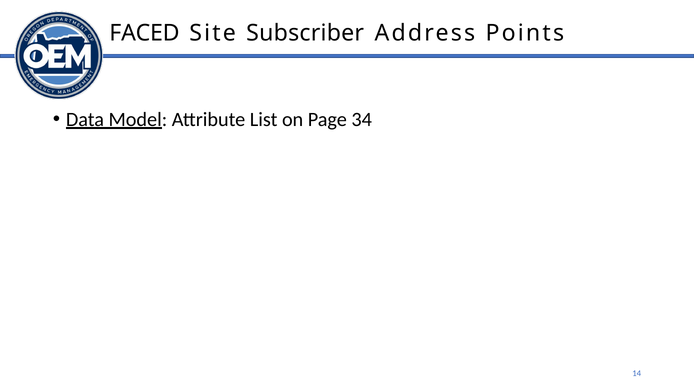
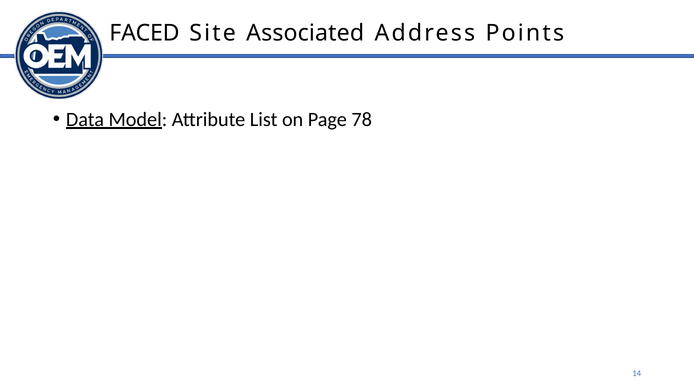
Subscriber: Subscriber -> Associated (305, 33)
34: 34 -> 78 (362, 119)
